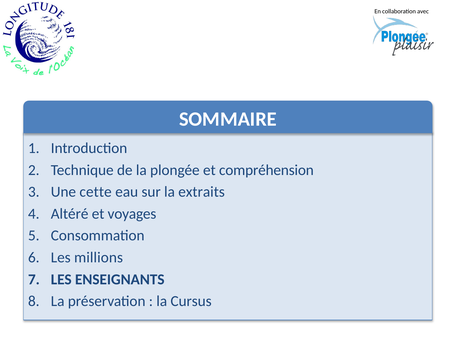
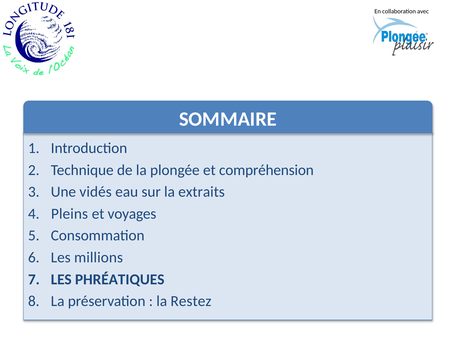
cette: cette -> vidés (96, 191)
Altéré: Altéré -> Pleins (70, 213)
ENSEIGNANTS: ENSEIGNANTS -> PHRÉATIQUES (120, 279)
Cursus: Cursus -> Restez (191, 301)
